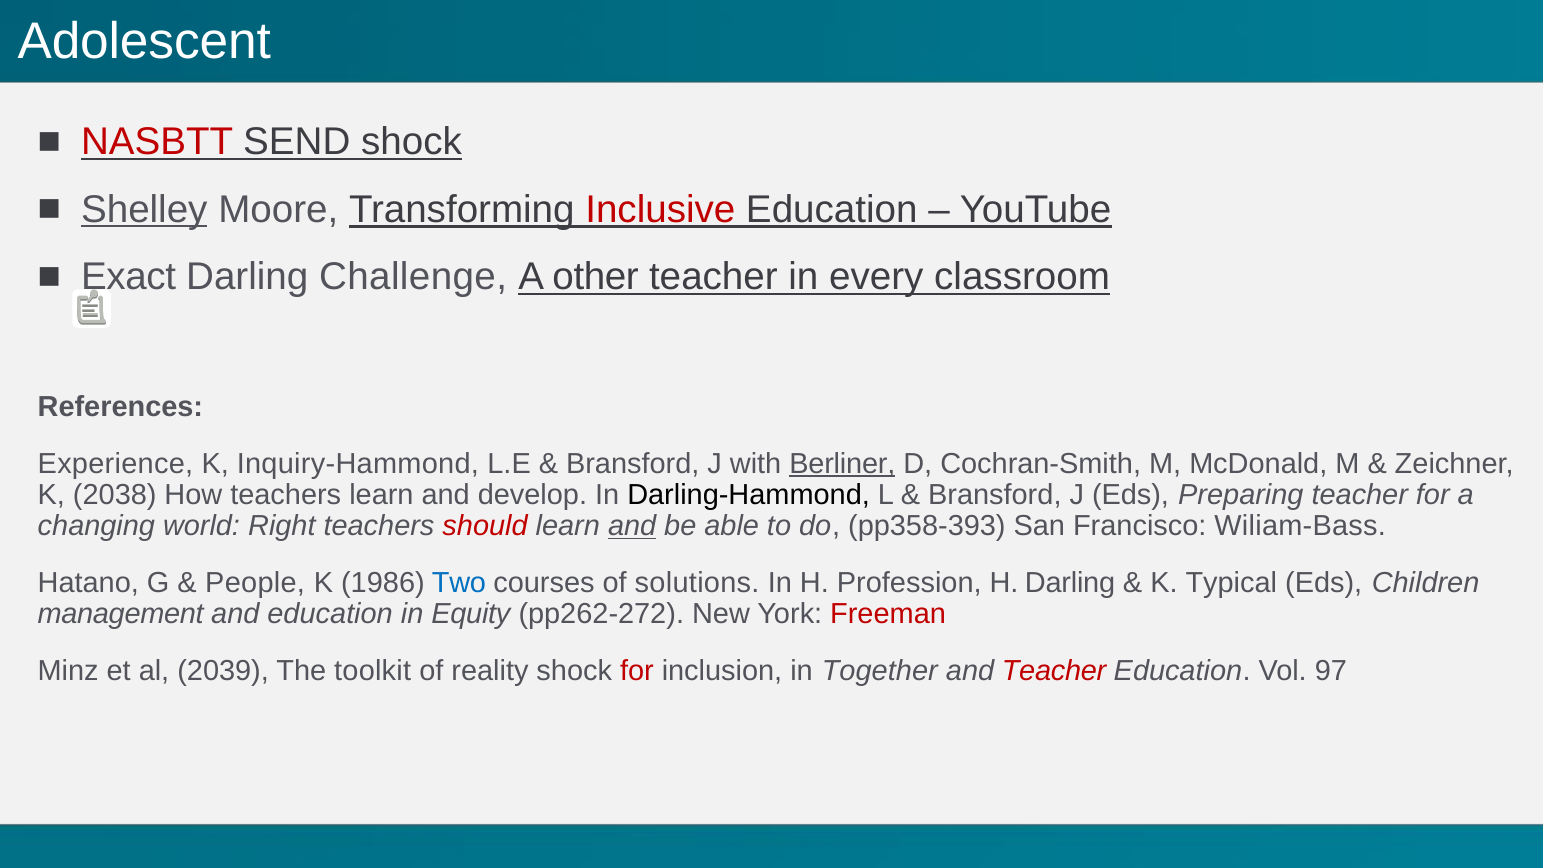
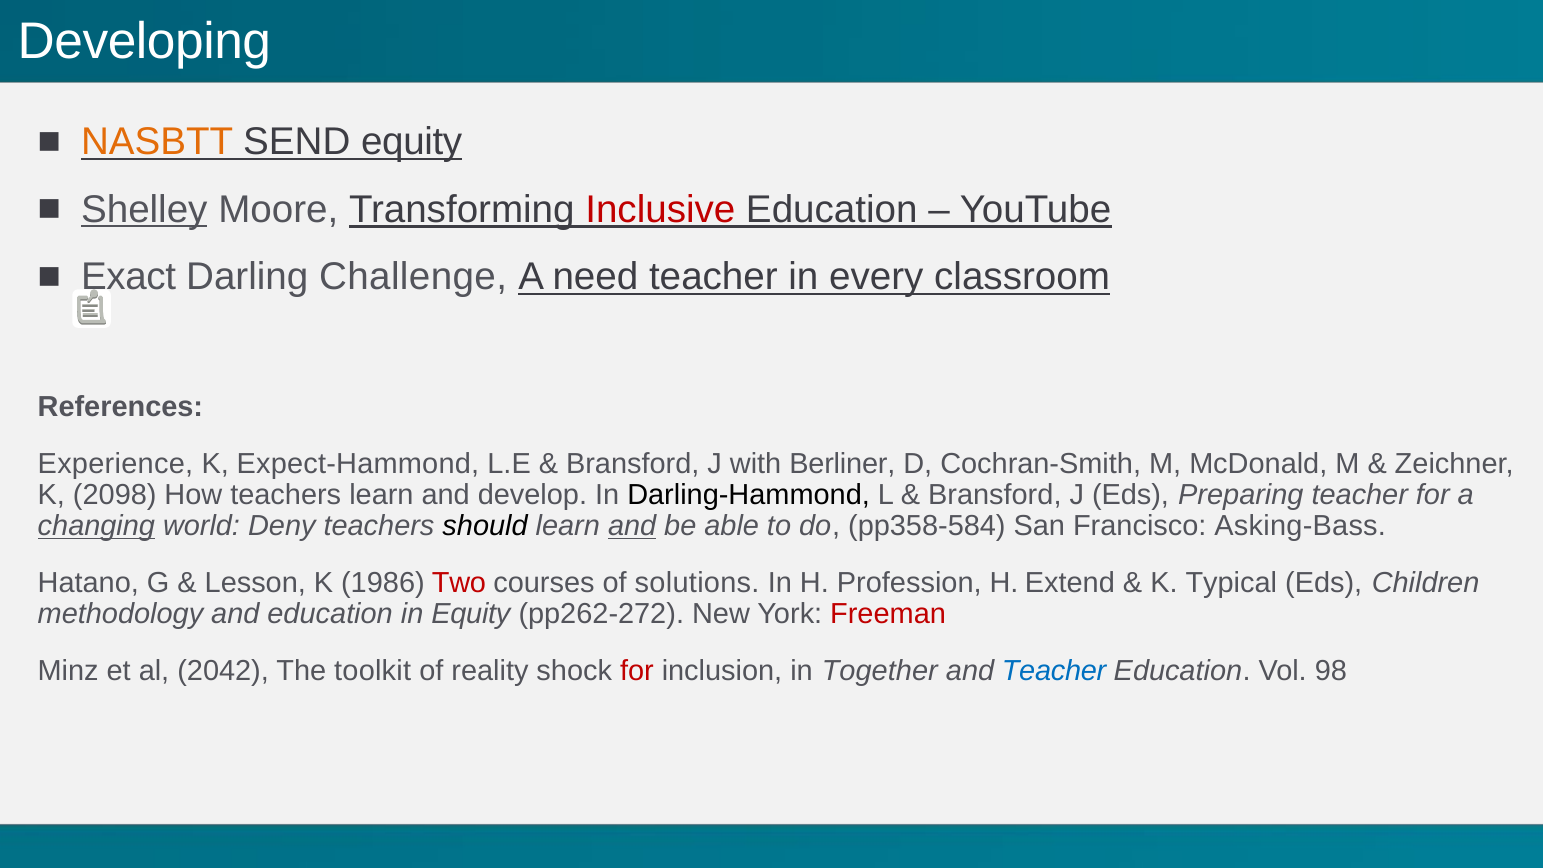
Adolescent: Adolescent -> Developing (144, 42)
NASBTT colour: red -> orange (157, 142)
SEND shock: shock -> equity (412, 142)
other: other -> need (595, 277)
Inquiry-Hammond: Inquiry-Hammond -> Expect-Hammond (358, 464)
Berliner underline: present -> none (842, 464)
2038: 2038 -> 2098 (115, 495)
changing underline: none -> present (96, 526)
Right: Right -> Deny (282, 526)
should colour: red -> black (485, 526)
pp358-393: pp358-393 -> pp358-584 (927, 526)
Wiliam-Bass: Wiliam-Bass -> Asking-Bass (1300, 526)
People: People -> Lesson (255, 583)
Two colour: blue -> red (459, 583)
H Darling: Darling -> Extend (1070, 583)
management: management -> methodology (120, 614)
2039: 2039 -> 2042 (223, 671)
Teacher colour: red -> blue (1054, 671)
97: 97 -> 98 (1331, 671)
